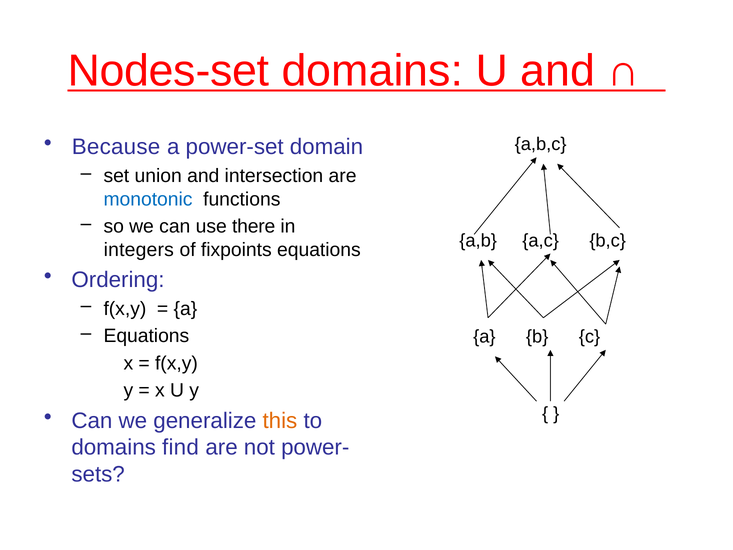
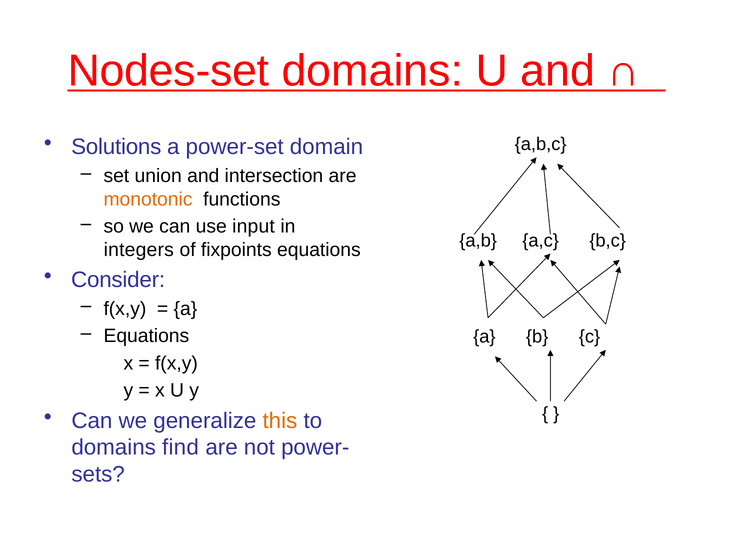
Because: Because -> Solutions (116, 147)
monotonic colour: blue -> orange (148, 199)
there: there -> input (253, 226)
Ordering: Ordering -> Consider (118, 280)
